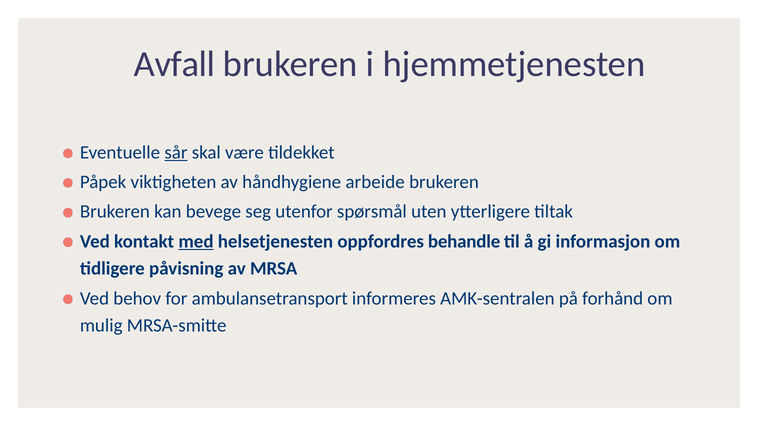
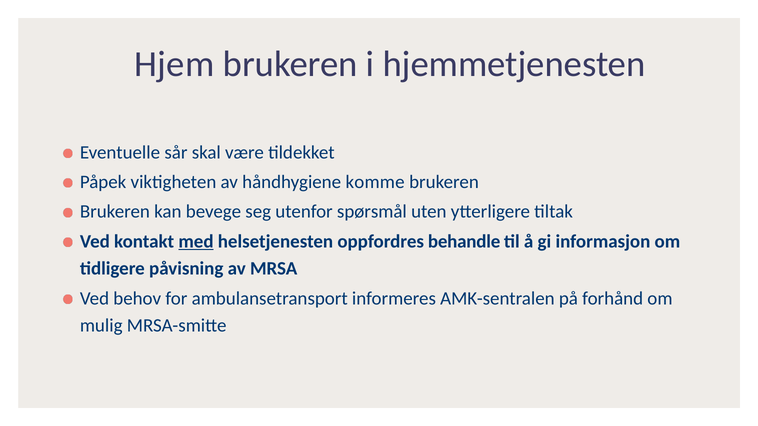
Avfall: Avfall -> Hjem (174, 64)
sår underline: present -> none (176, 153)
arbeide: arbeide -> komme (375, 182)
